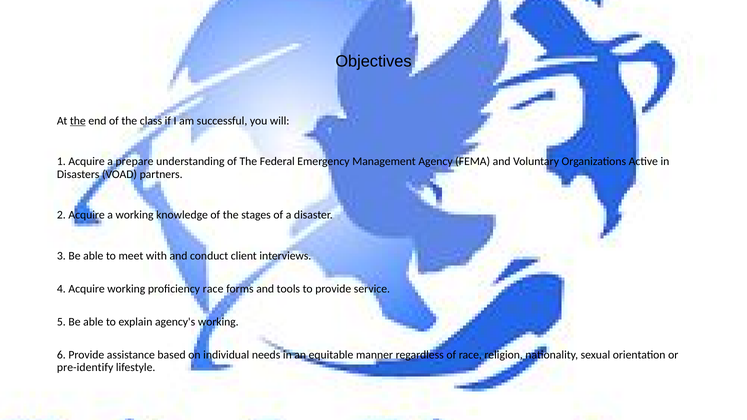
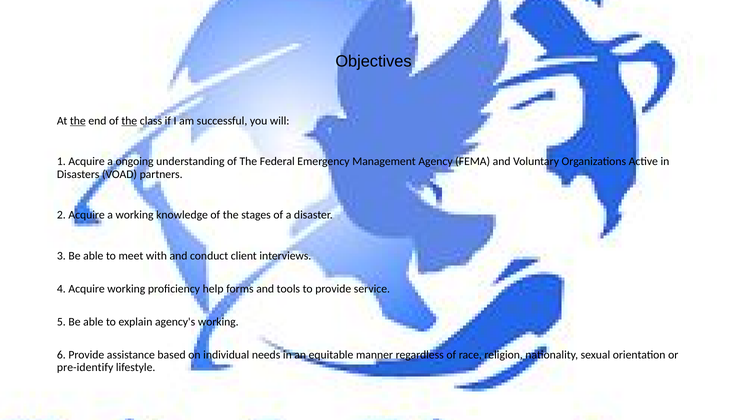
the underline: none -> present (129, 121)
prepare: prepare -> ongoing (135, 162)
proficiency race: race -> help (213, 289)
